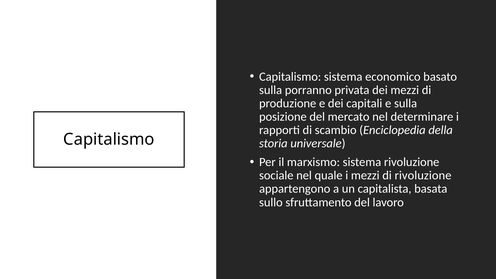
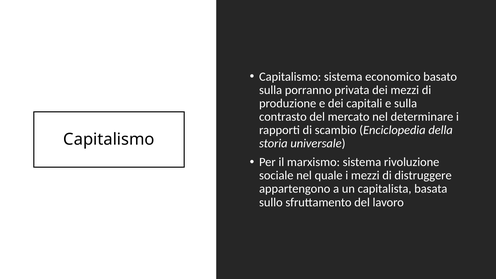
posizione: posizione -> contrasto (283, 117)
di rivoluzione: rivoluzione -> distruggere (423, 175)
